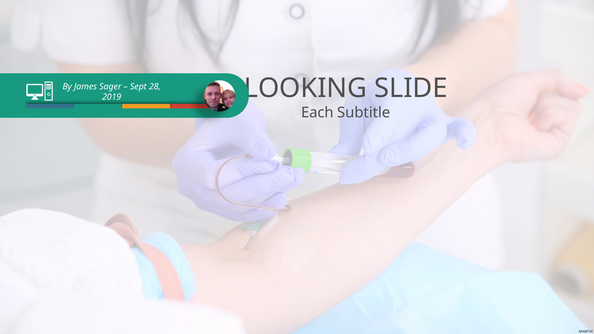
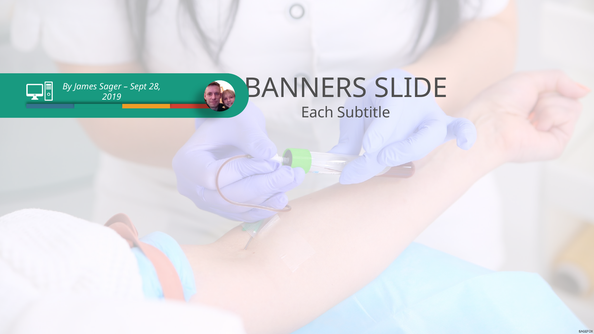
LOOKING: LOOKING -> BANNERS (305, 88)
